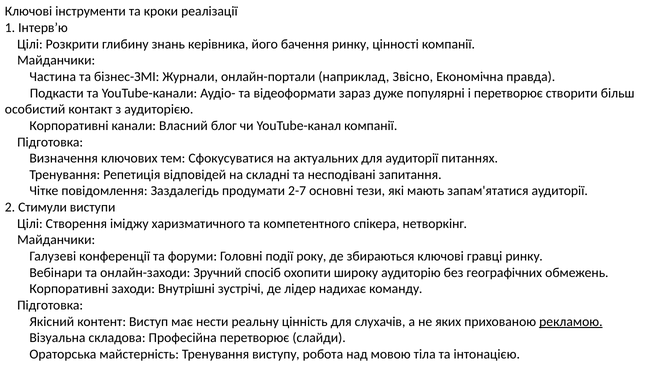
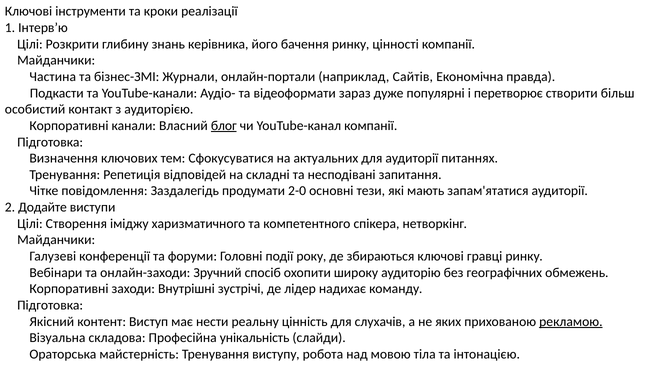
Звісно: Звісно -> Сайтів (413, 77)
блог underline: none -> present (224, 126)
2-7: 2-7 -> 2-0 (297, 191)
Стимули: Стимули -> Додайте (43, 207)
Професійна перетворює: перетворює -> унікальність (255, 338)
